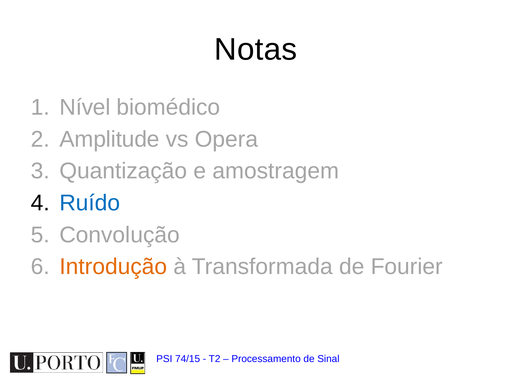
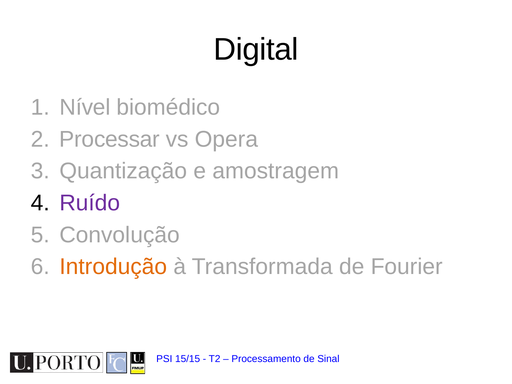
Notas: Notas -> Digital (256, 50)
Amplitude: Amplitude -> Processar (110, 139)
Ruído colour: blue -> purple (90, 203)
74/15: 74/15 -> 15/15 (188, 359)
